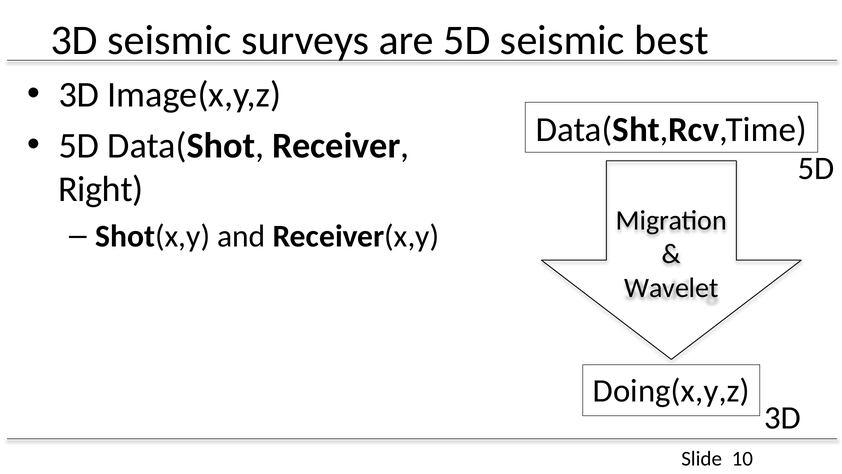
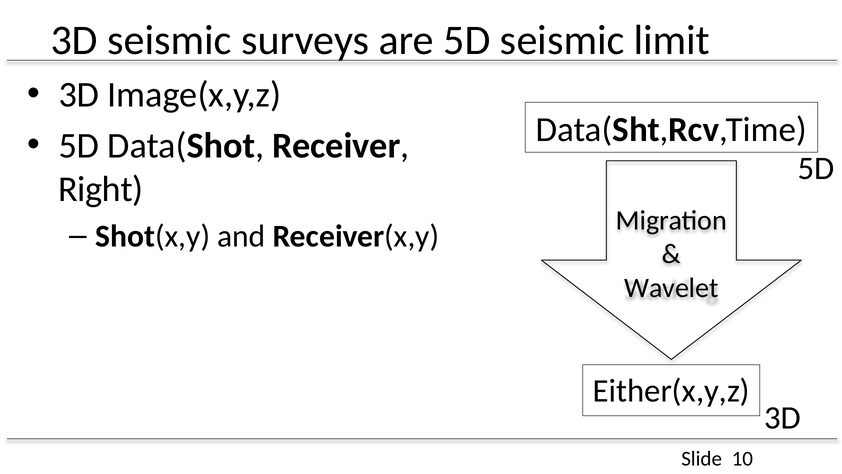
best: best -> limit (672, 40)
Doing(x,y,z: Doing(x,y,z -> Either(x,y,z (671, 391)
